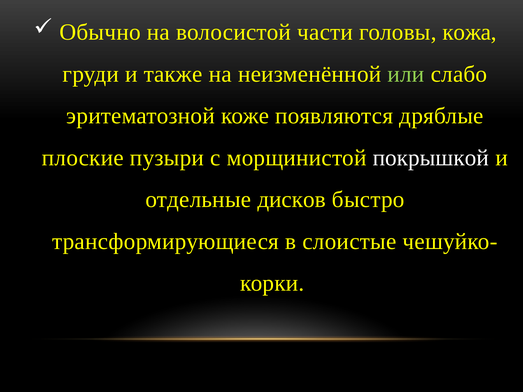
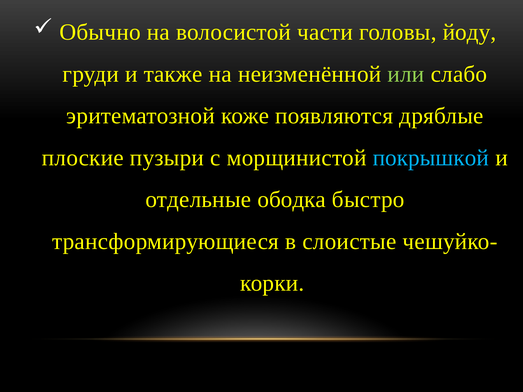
кожа: кожа -> йоду (469, 32)
покрышкой colour: white -> light blue (431, 158)
дисков: дисков -> ободка (292, 200)
